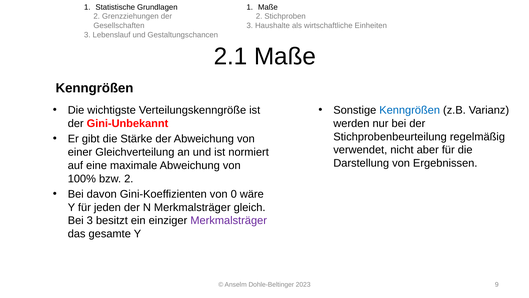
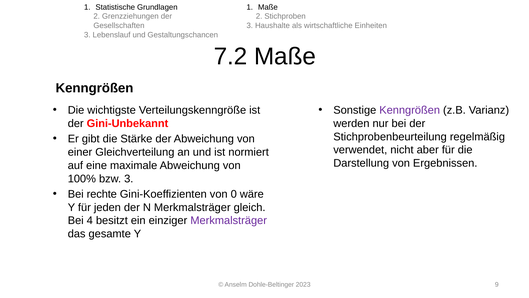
2.1: 2.1 -> 7.2 (231, 57)
Kenngrößen colour: blue -> purple (410, 110)
bzw 2: 2 -> 3 (129, 178)
davon: davon -> rechte (102, 194)
Bei 3: 3 -> 4 (90, 220)
